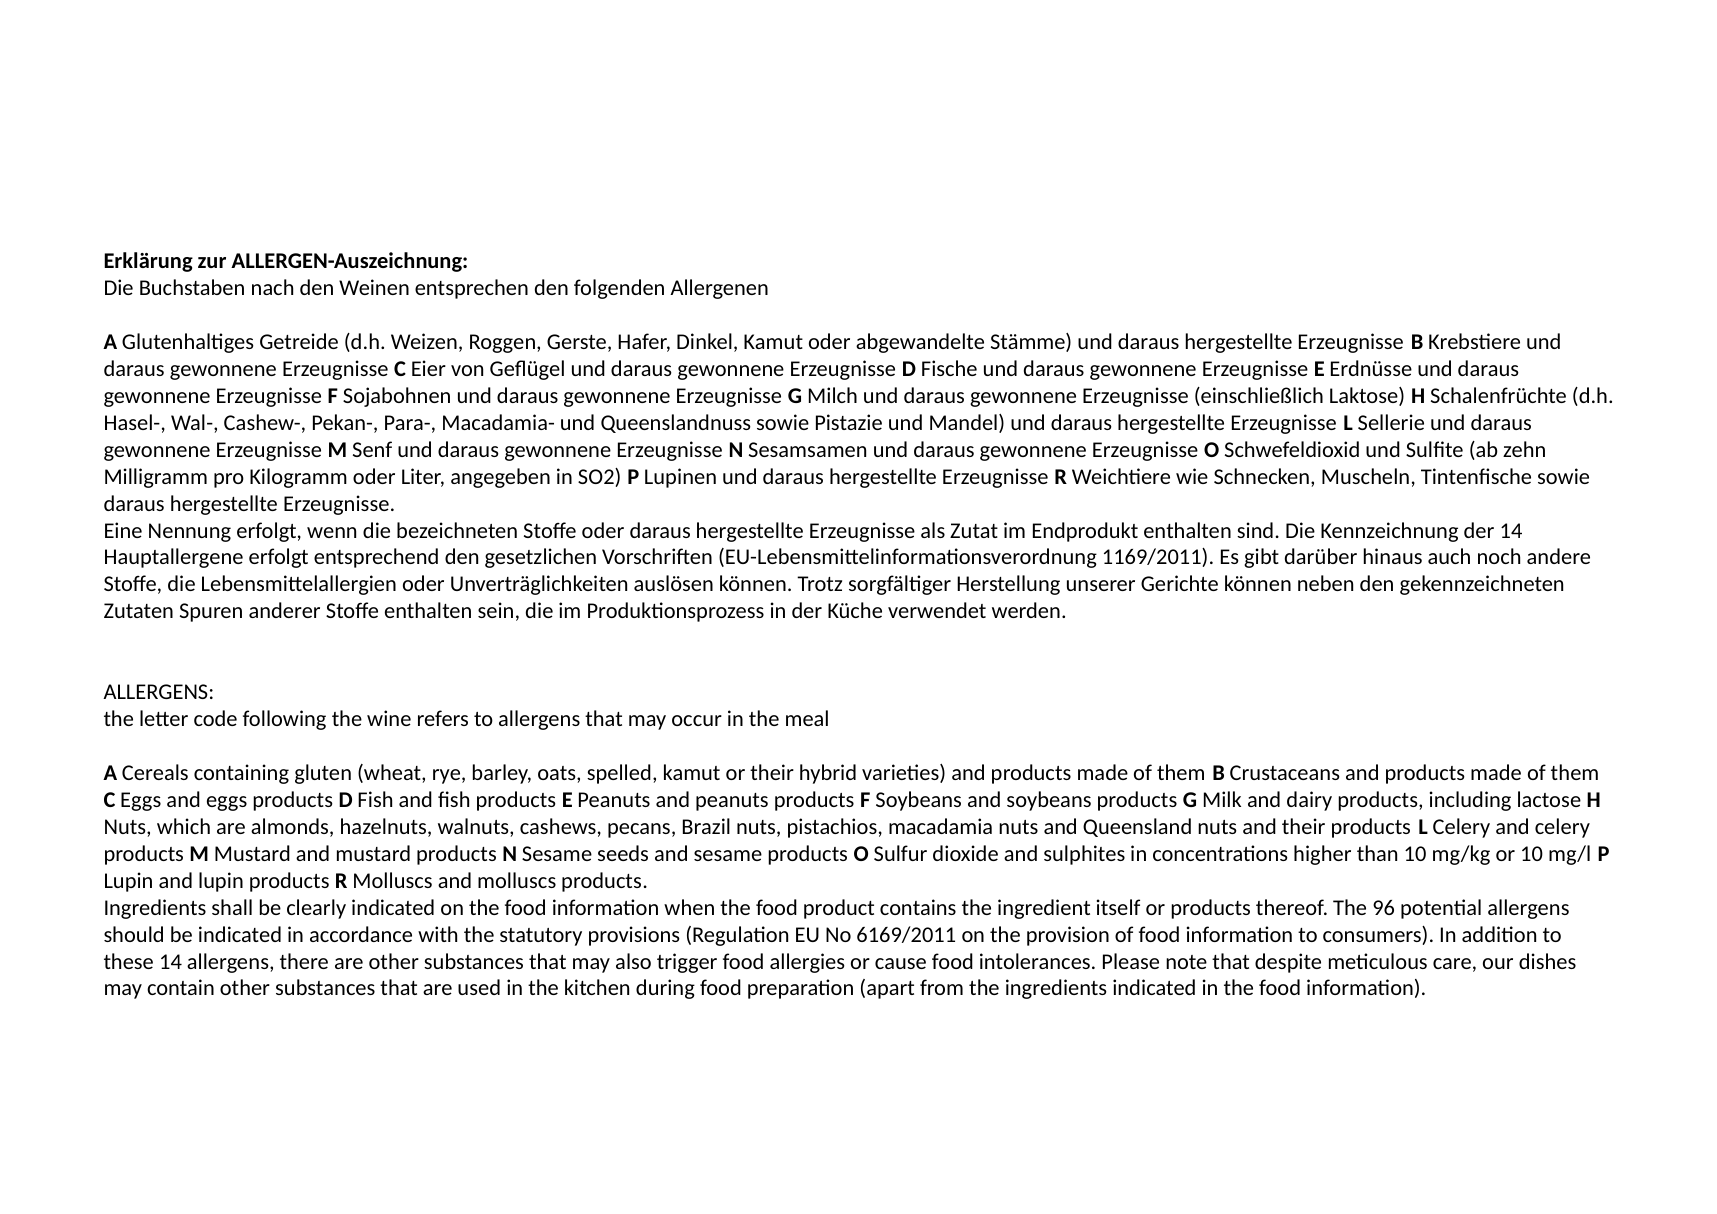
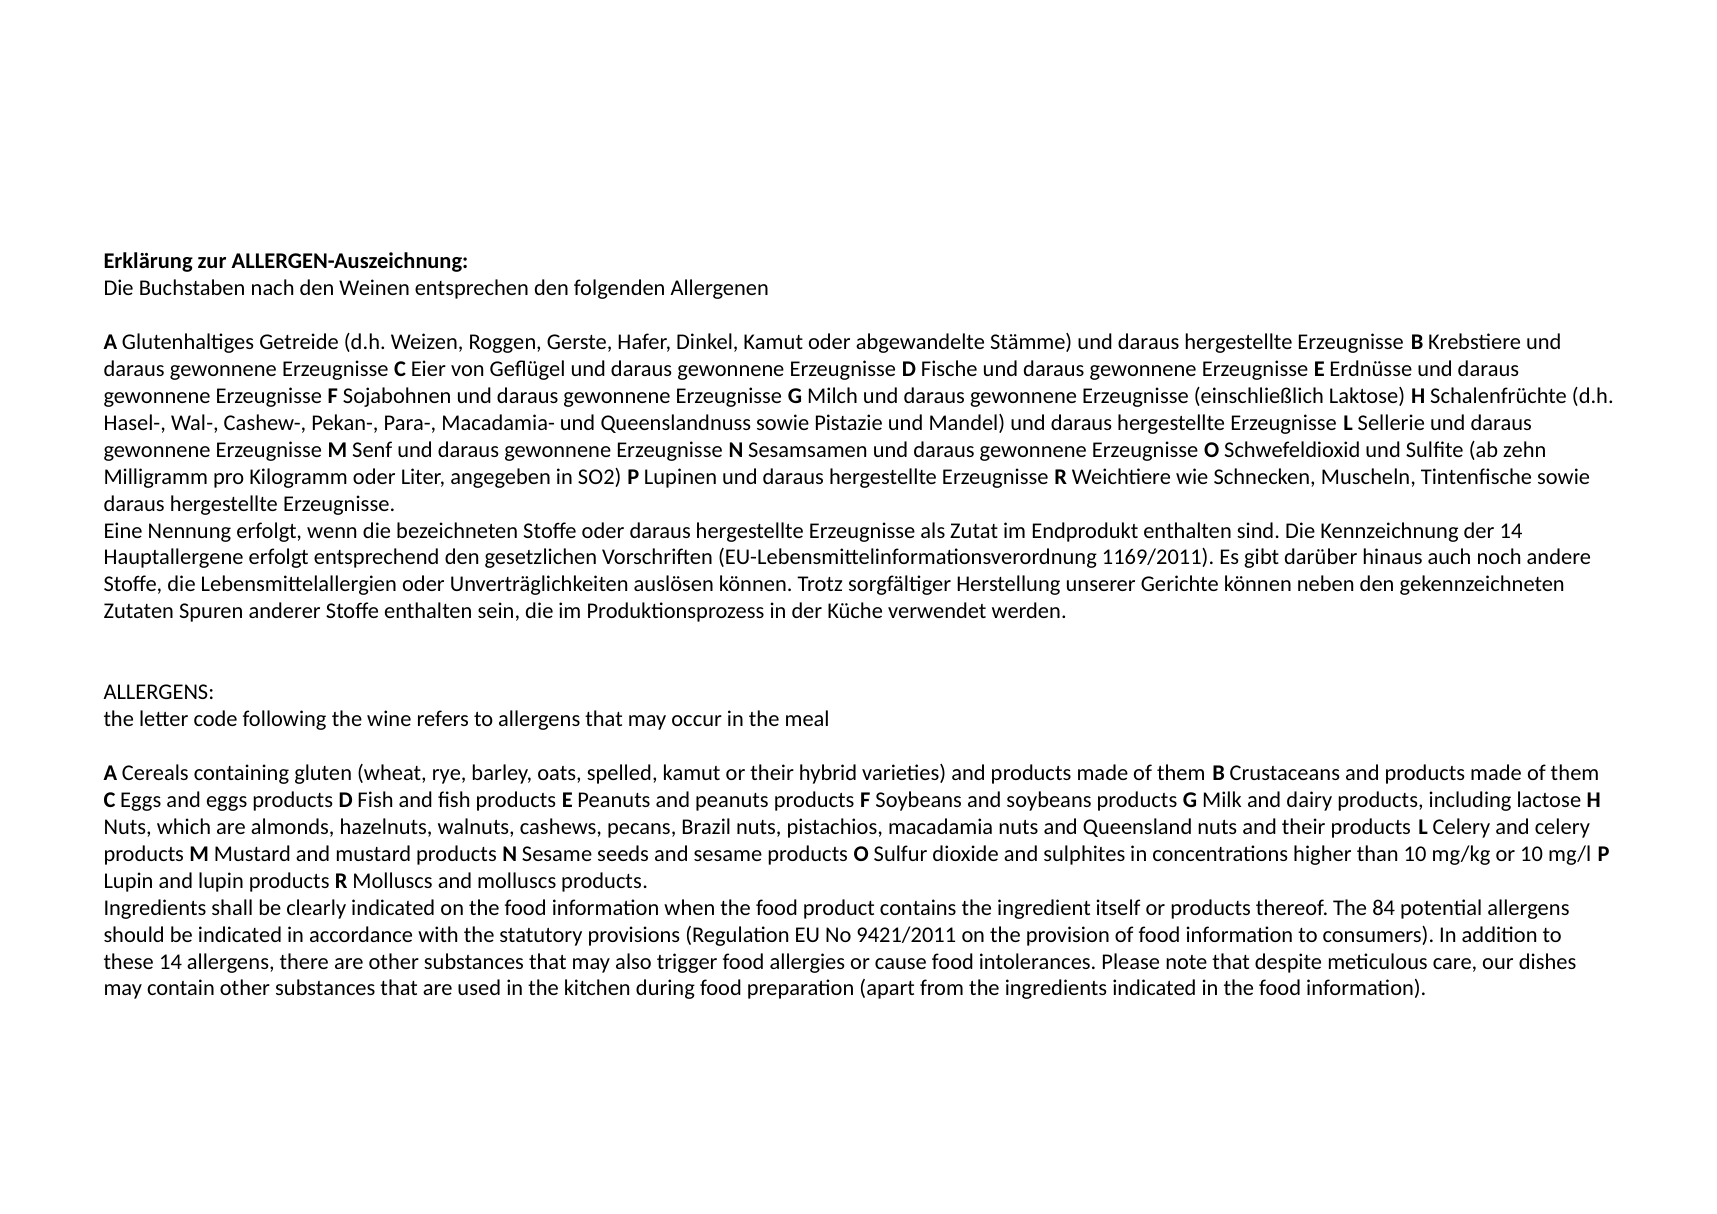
96: 96 -> 84 (1384, 908)
6169/2011: 6169/2011 -> 9421/2011 (906, 935)
